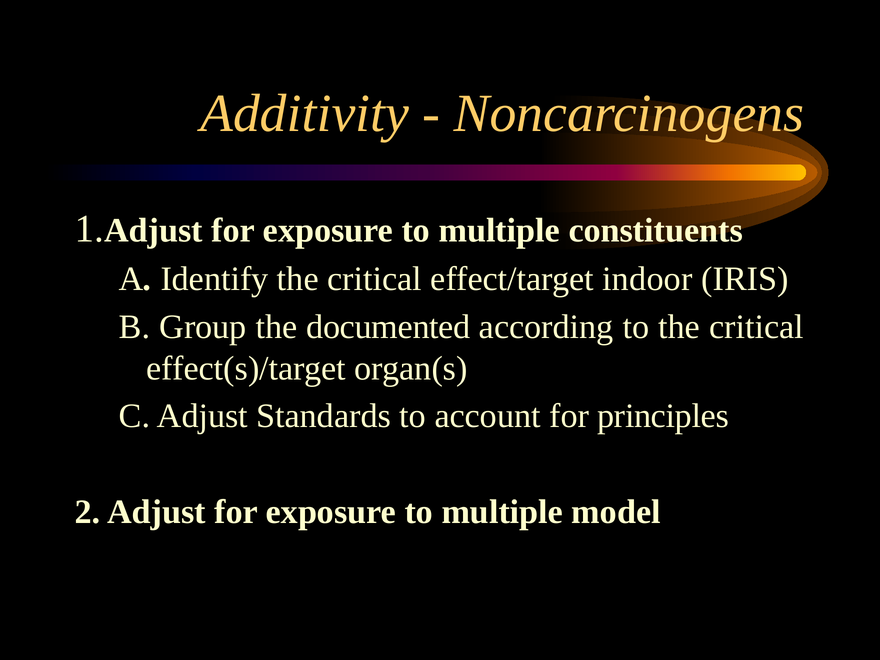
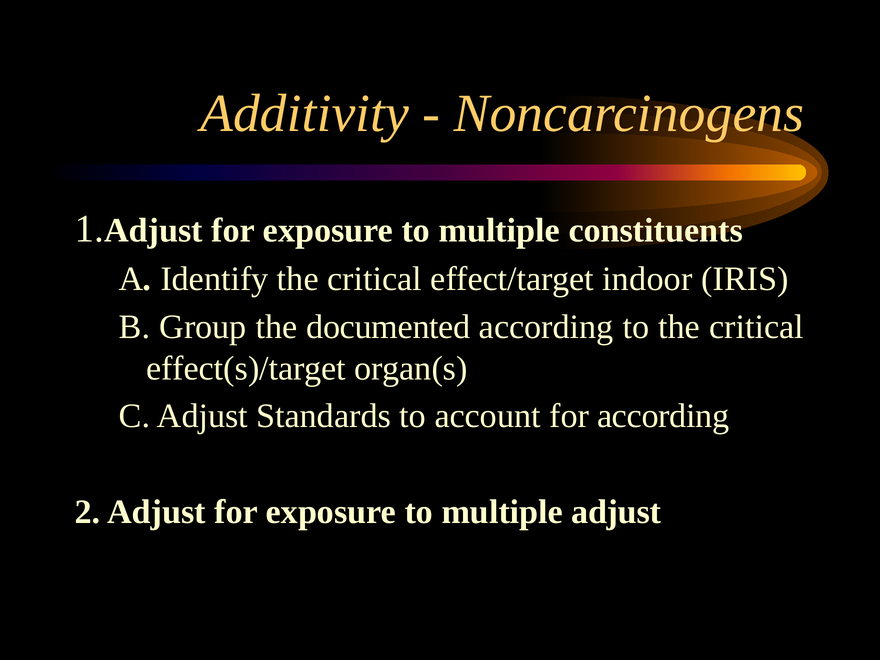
for principles: principles -> according (663, 416)
multiple model: model -> adjust (616, 512)
